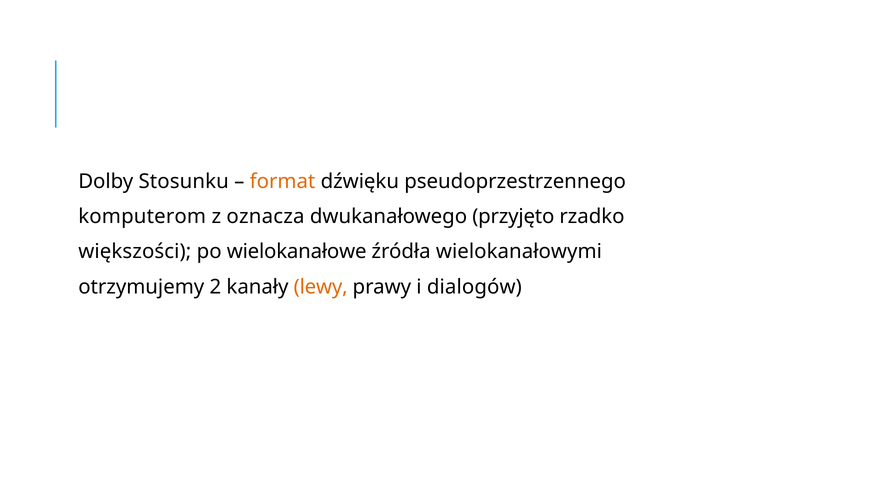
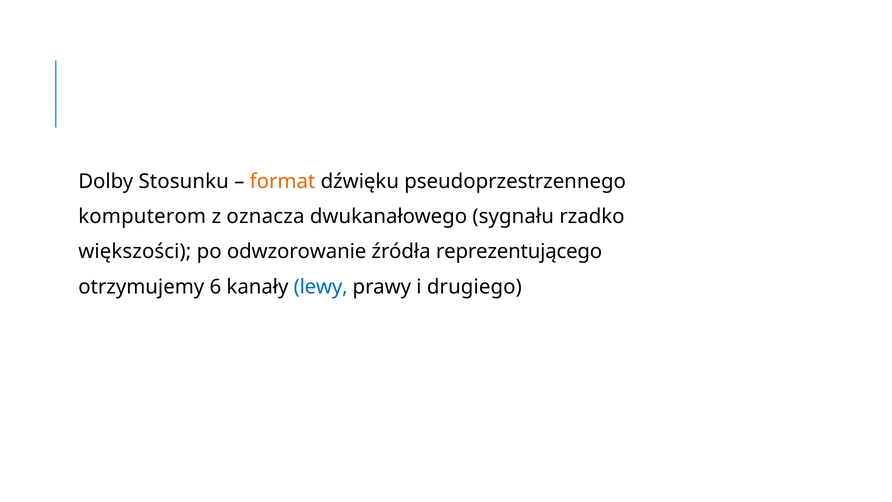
przyjęto: przyjęto -> sygnału (513, 217)
wielokanałowe: wielokanałowe -> odwzorowanie (297, 252)
wielokanałowymi: wielokanałowymi -> reprezentującego (519, 252)
2: 2 -> 6 (215, 287)
lewy colour: orange -> blue (321, 287)
dialogów: dialogów -> drugiego (474, 287)
